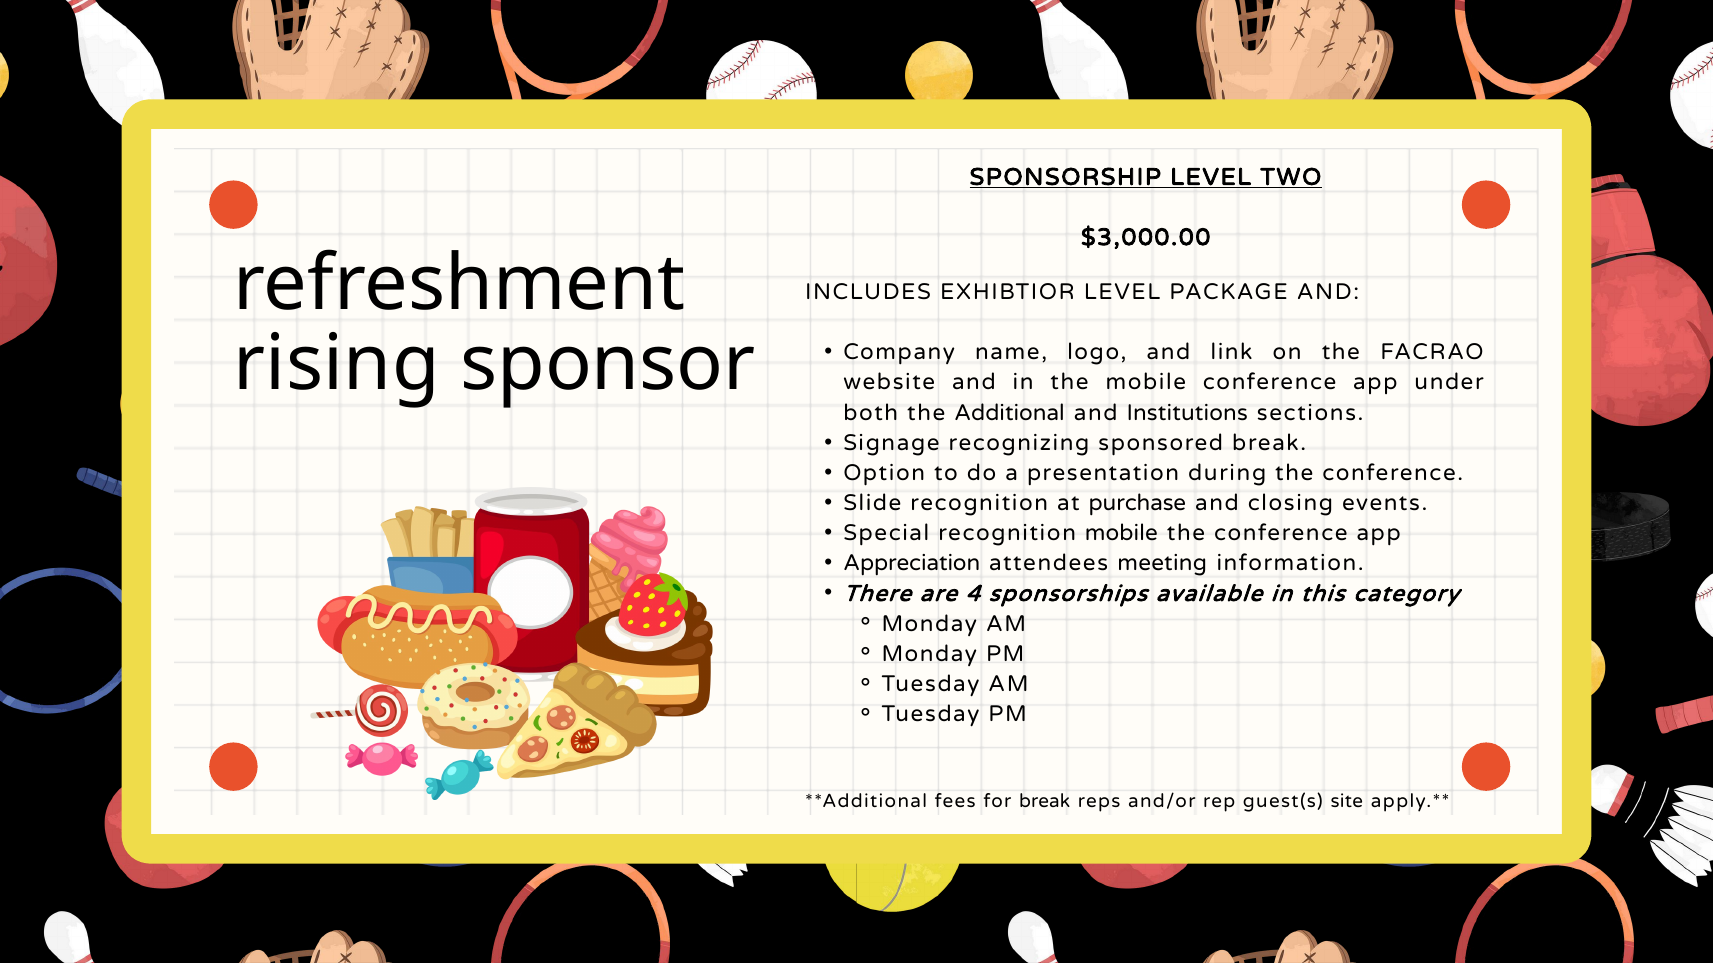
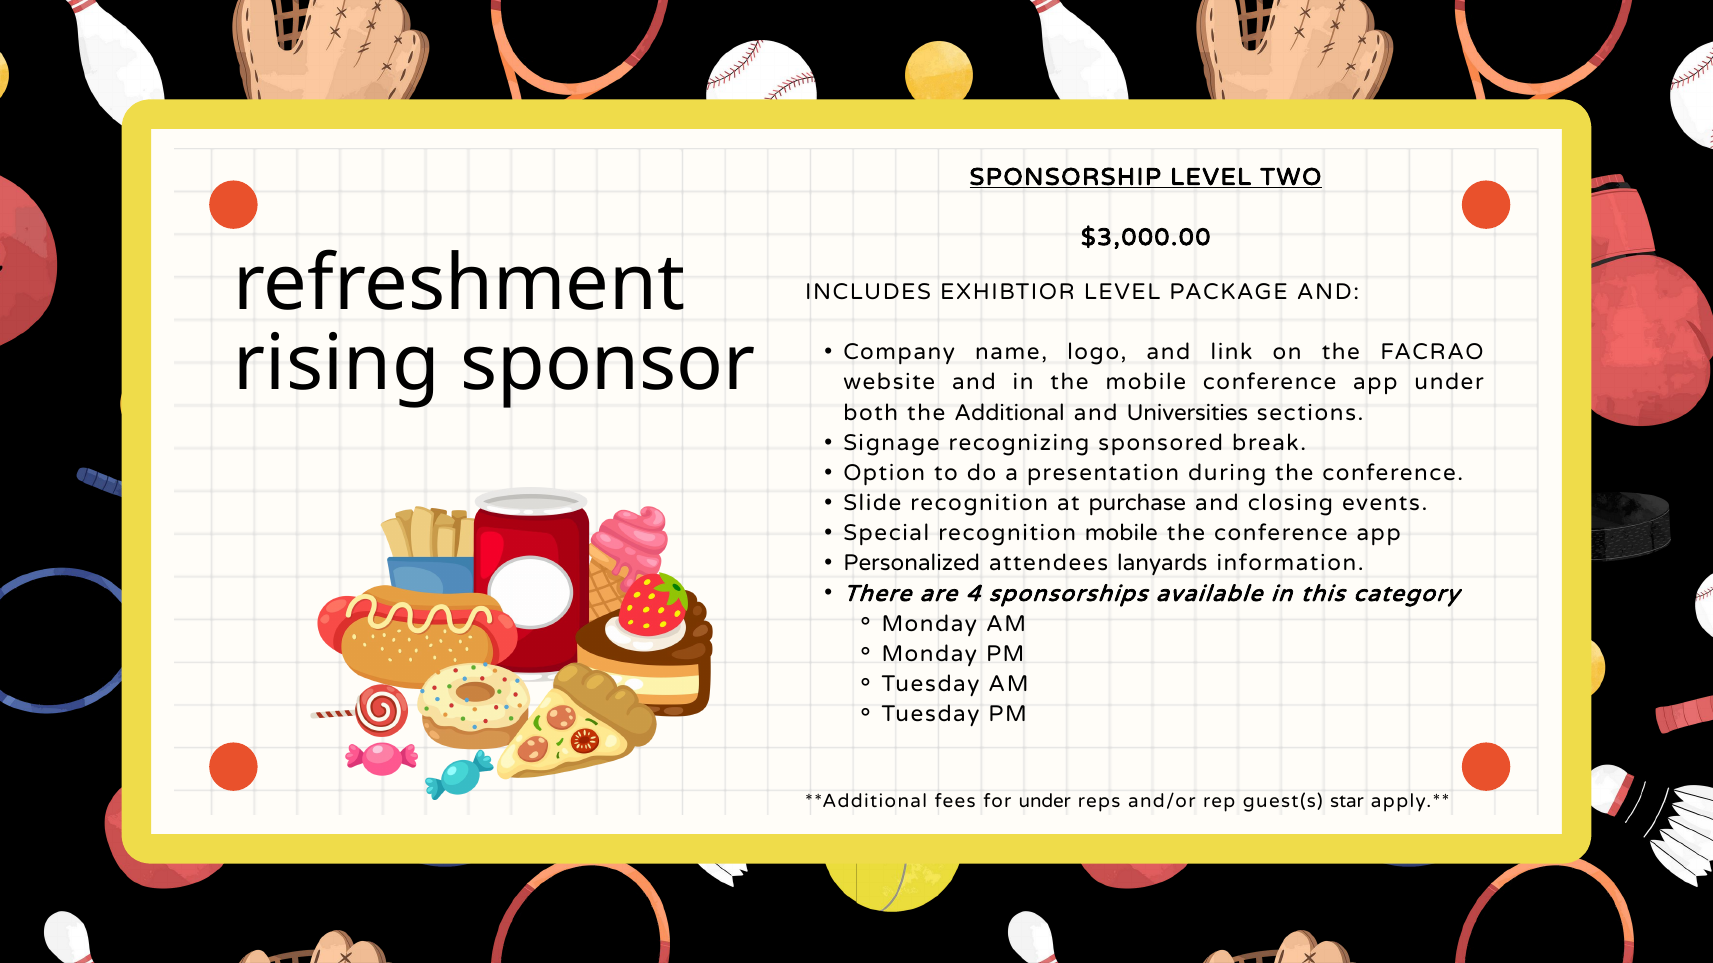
Institutions: Institutions -> Universities (1187, 413)
Appreciation: Appreciation -> Personalized (912, 564)
meeting: meeting -> lanyards (1162, 564)
for break: break -> under (1045, 802)
site: site -> star (1347, 802)
